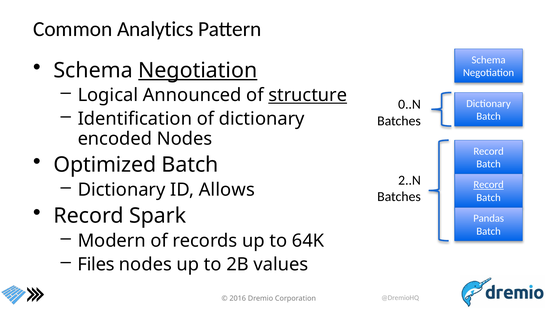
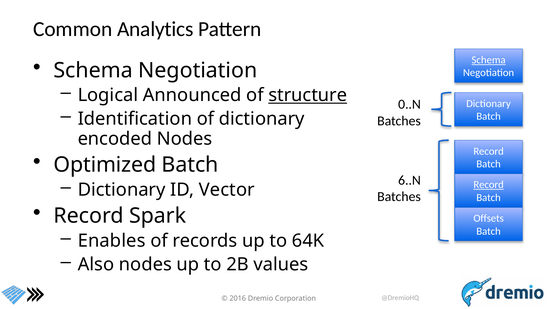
Schema underline: none -> present (489, 60)
Negotiation underline: present -> none (198, 70)
2..N: 2..N -> 6..N (409, 181)
Allows: Allows -> Vector (227, 190)
Pandas: Pandas -> Offsets (489, 219)
Modern: Modern -> Enables (112, 241)
Files: Files -> Also (96, 265)
